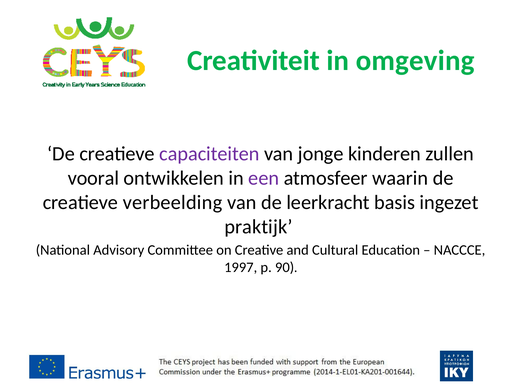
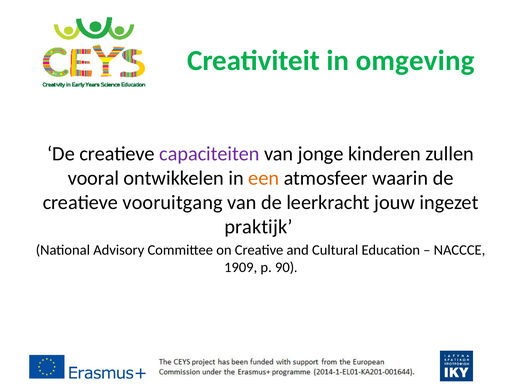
een colour: purple -> orange (264, 178)
verbeelding: verbeelding -> vooruitgang (173, 202)
basis: basis -> jouw (395, 202)
1997: 1997 -> 1909 (241, 267)
